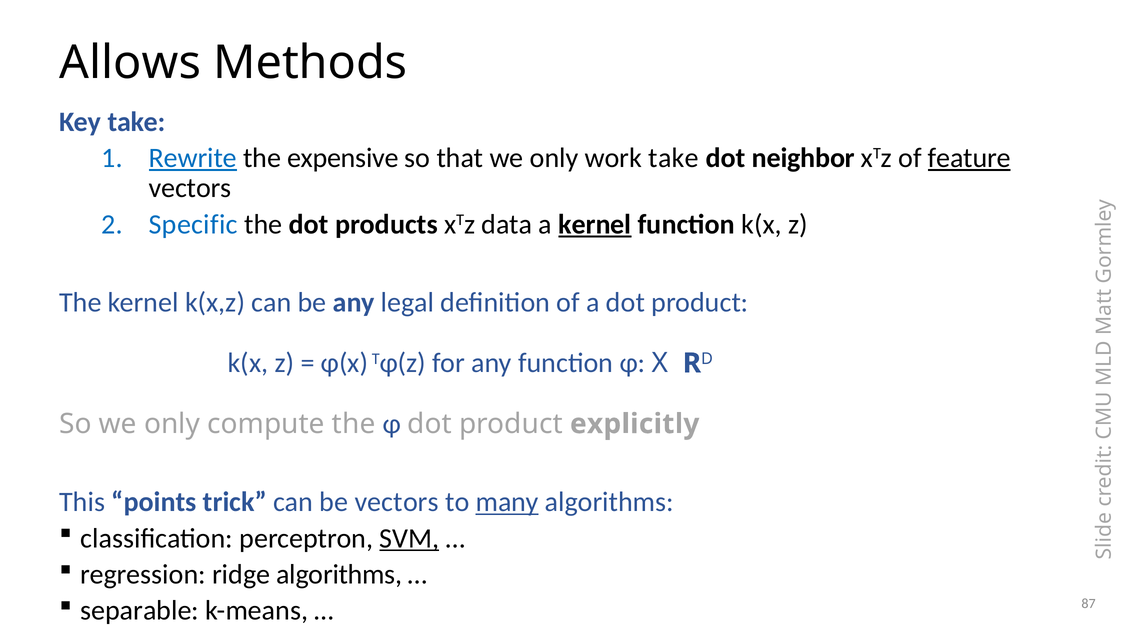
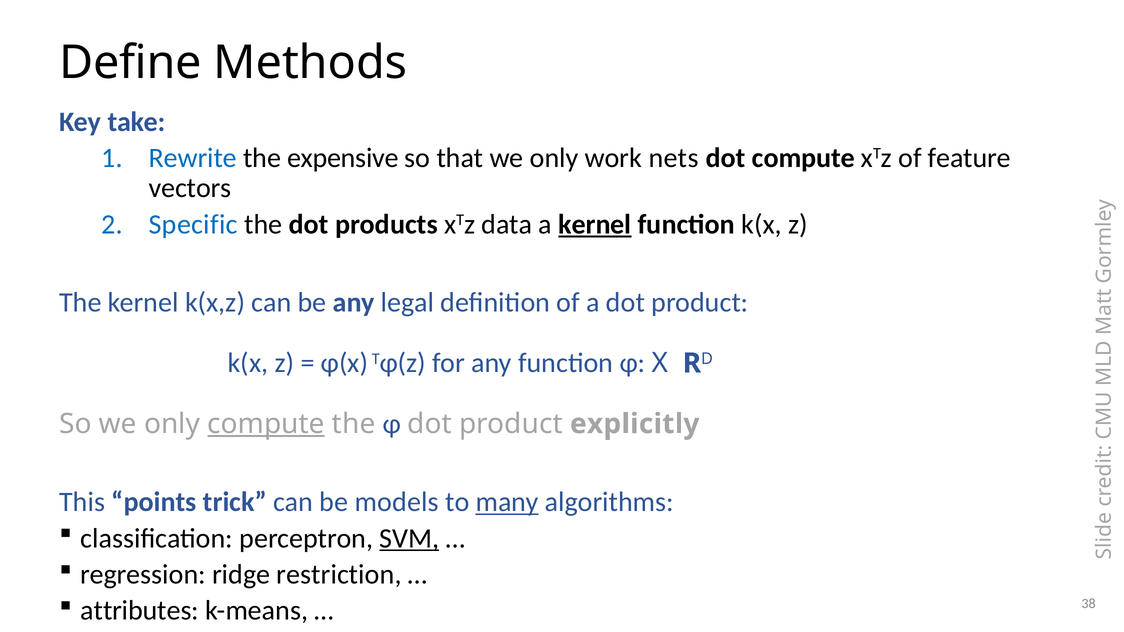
Allows: Allows -> Define (130, 63)
Rewrite underline: present -> none (193, 158)
work take: take -> nets (674, 158)
dot neighbor: neighbor -> compute (803, 158)
feature underline: present -> none (969, 158)
compute underline: none -> present (266, 424)
be vectors: vectors -> models (397, 502)
ridge algorithms: algorithms -> restriction (339, 575)
separable: separable -> attributes (140, 611)
87: 87 -> 38 (1089, 604)
